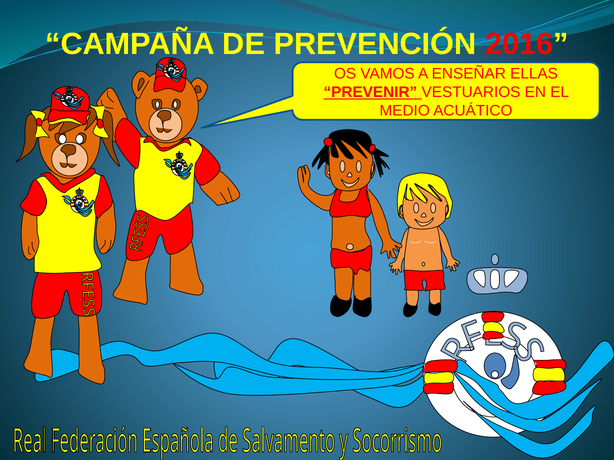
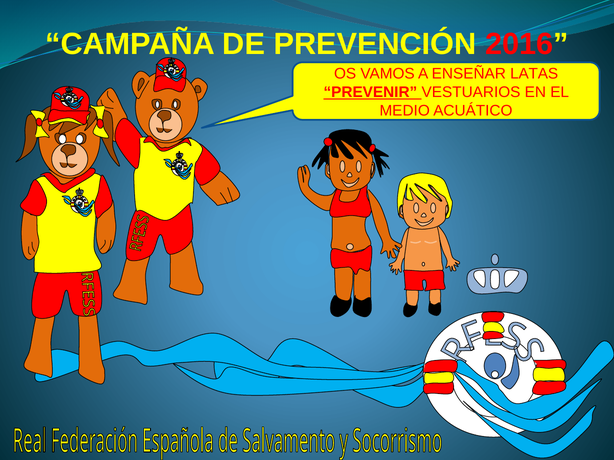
ELLAS: ELLAS -> LATAS (534, 74)
